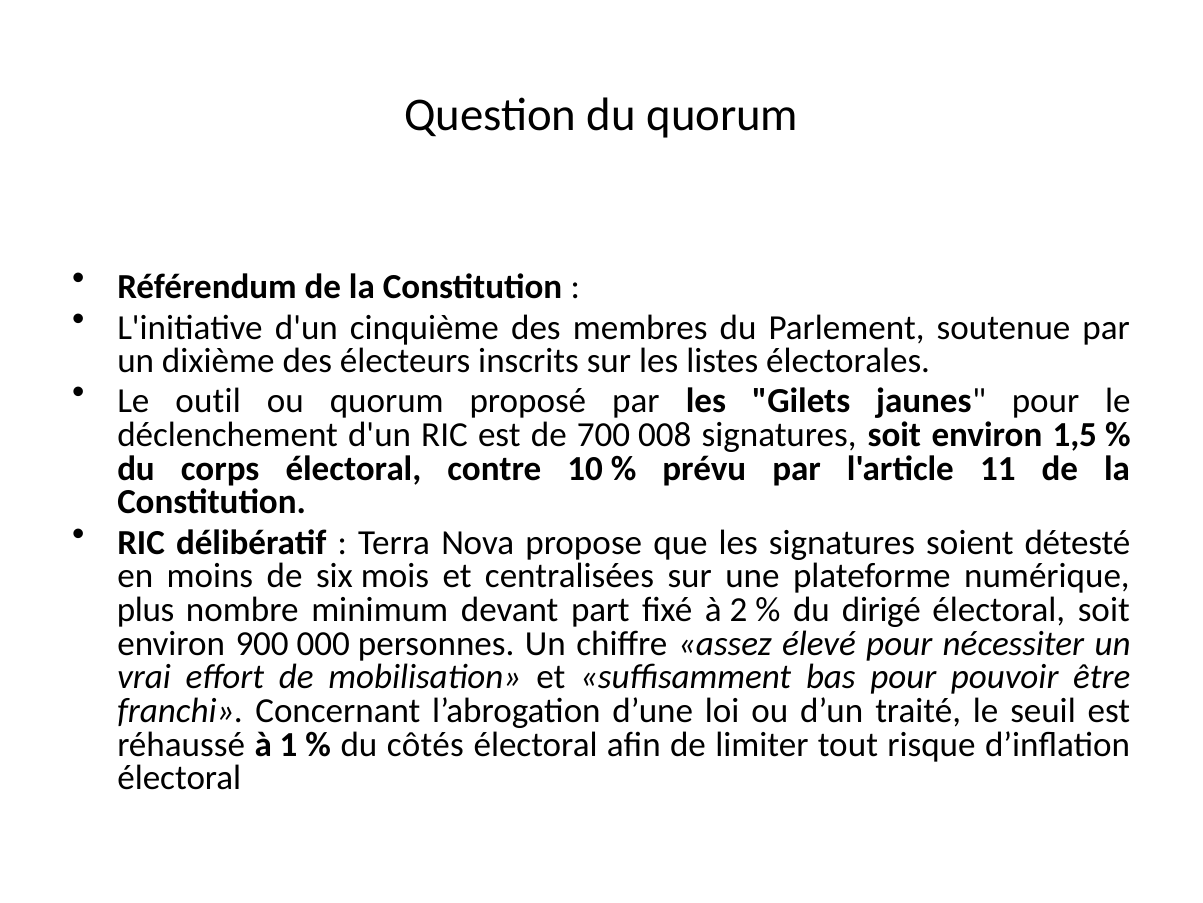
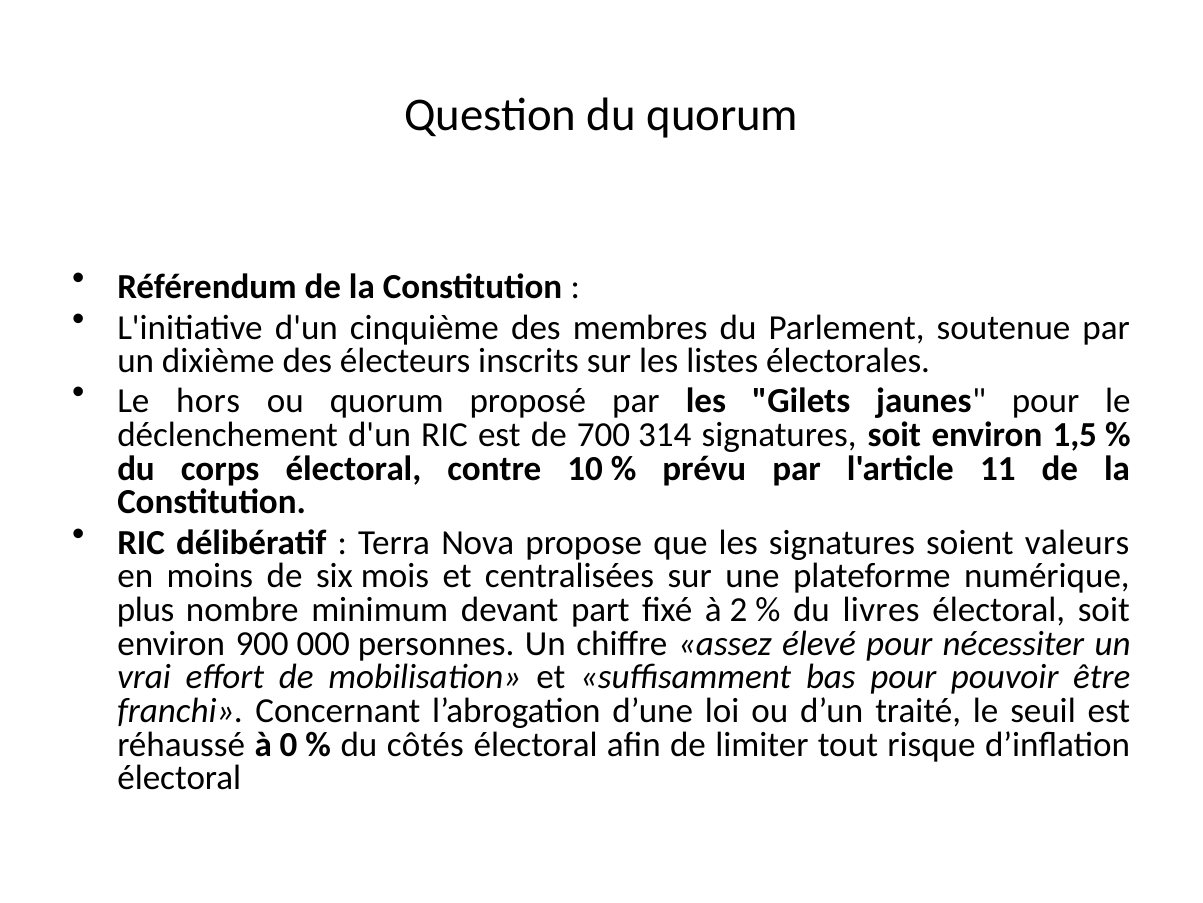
outil: outil -> hors (208, 401)
008: 008 -> 314 (665, 435)
détesté: détesté -> valeurs (1077, 542)
dirigé: dirigé -> livres (881, 609)
1: 1 -> 0 (289, 744)
